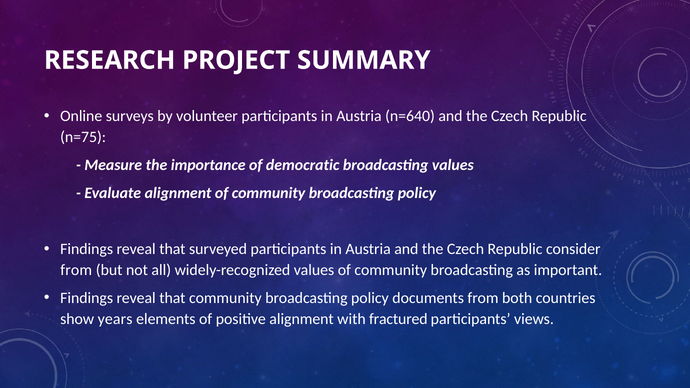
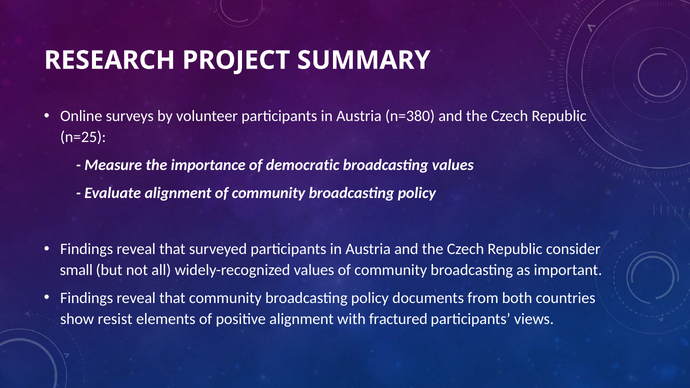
n=640: n=640 -> n=380 (410, 116)
n=75: n=75 -> n=25 (83, 137)
from: from -> small (76, 270)
years: years -> resist (115, 319)
